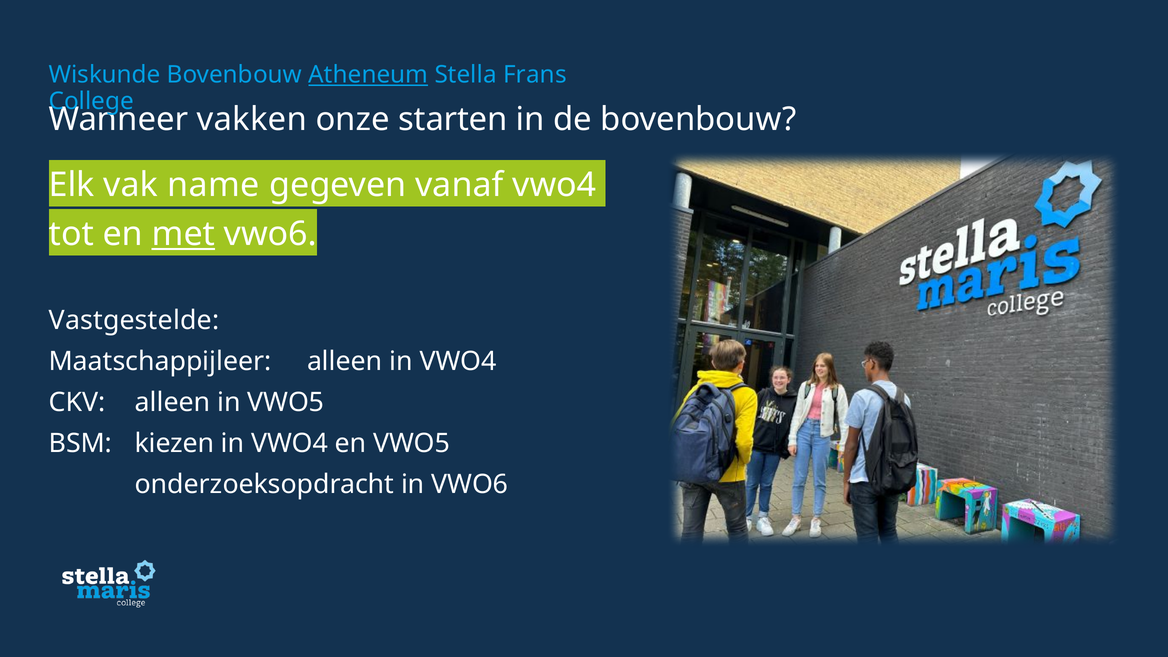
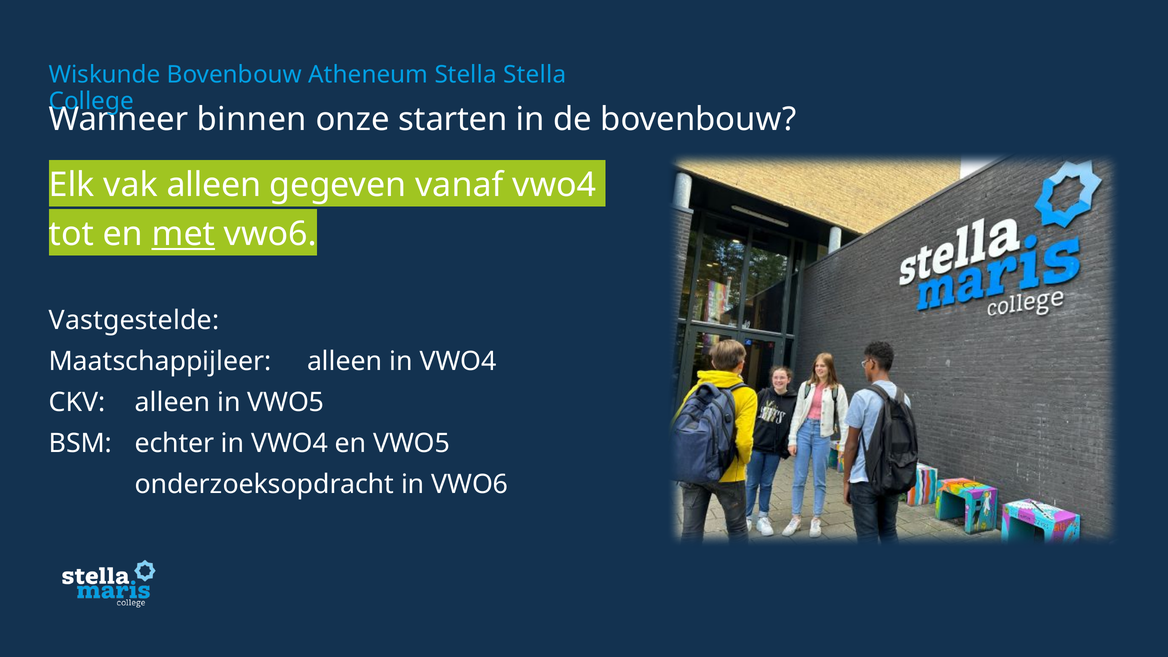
Atheneum underline: present -> none (368, 75)
Stella Frans: Frans -> Stella (535, 75)
vakken: vakken -> binnen (252, 119)
vak name: name -> alleen (214, 185)
kiezen: kiezen -> echter (174, 443)
